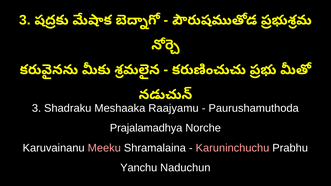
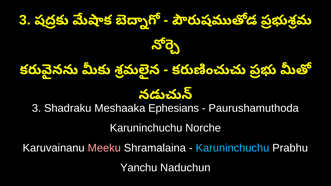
Raajyamu: Raajyamu -> Ephesians (174, 108)
Prajalamadhya: Prajalamadhya -> Karuninchuchu (146, 128)
Karuninchuchu colour: pink -> light blue (232, 148)
